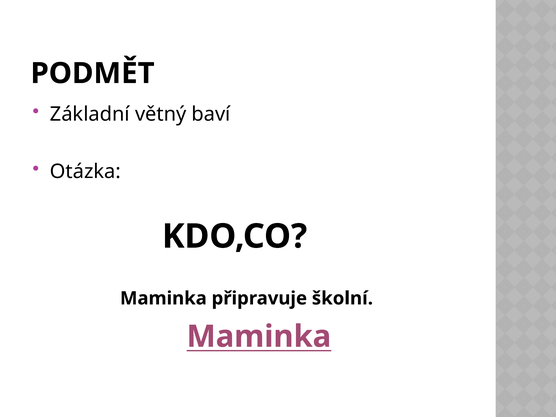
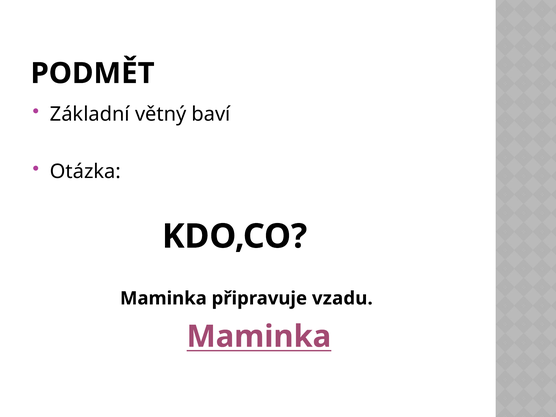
školní: školní -> vzadu (342, 298)
